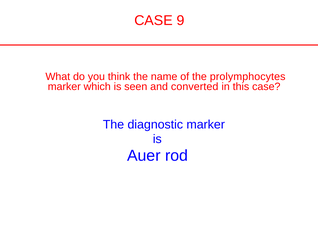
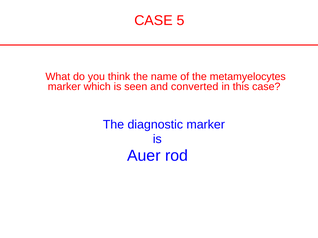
9: 9 -> 5 (181, 20)
prolymphocytes: prolymphocytes -> metamyelocytes (248, 77)
